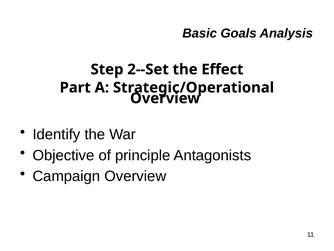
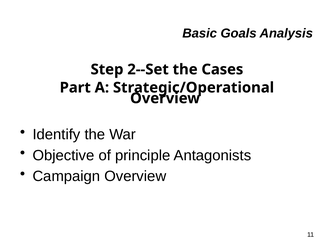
Effect: Effect -> Cases (222, 69)
